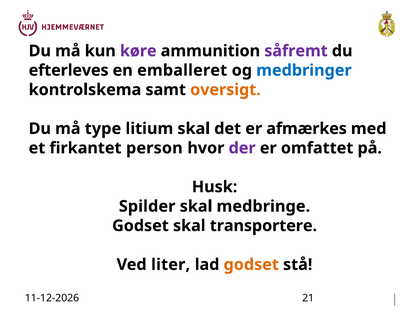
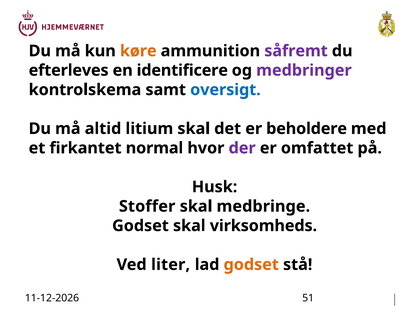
køre colour: purple -> orange (138, 51)
emballeret: emballeret -> identificere (182, 70)
medbringer colour: blue -> purple (304, 70)
oversigt colour: orange -> blue (225, 90)
type: type -> altid (103, 129)
afmærkes: afmærkes -> beholdere (307, 129)
person: person -> normal (154, 148)
Spilder: Spilder -> Stoffer (147, 206)
transportere: transportere -> virksomheds (263, 226)
21: 21 -> 51 (308, 298)
